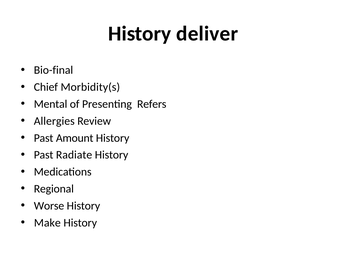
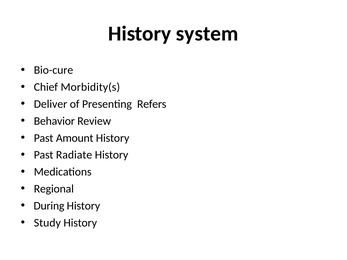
deliver: deliver -> system (207, 34)
Bio-final: Bio-final -> Bio-cure (53, 70)
Mental: Mental -> Deliver (51, 104)
Allergies: Allergies -> Behavior (54, 121)
Worse: Worse -> During (49, 206)
Make: Make -> Study (47, 223)
